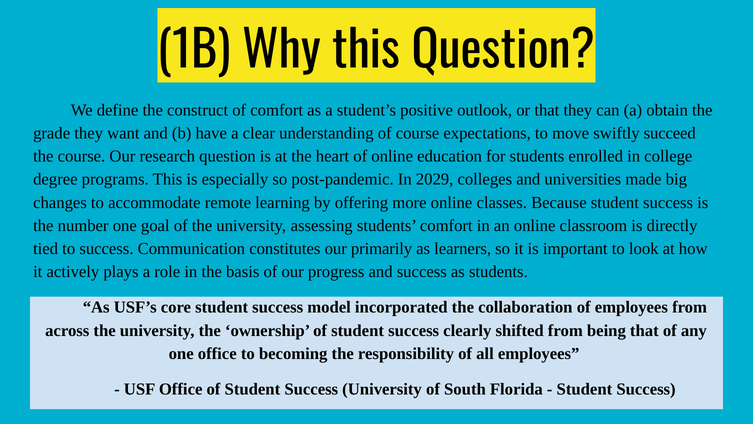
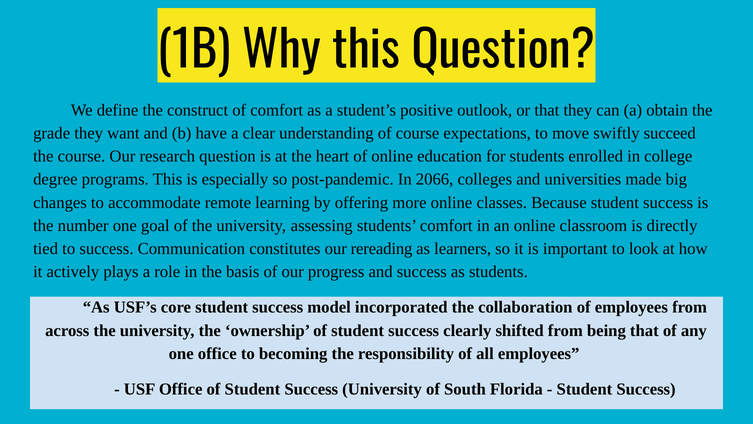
2029: 2029 -> 2066 (435, 179)
primarily: primarily -> rereading (382, 248)
